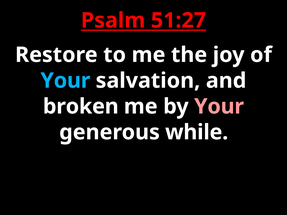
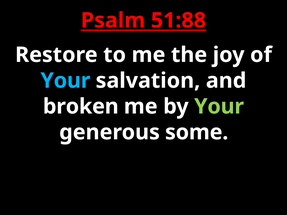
51:27: 51:27 -> 51:88 (178, 20)
Your colour: pink -> light green (219, 107)
while: while -> some (197, 132)
